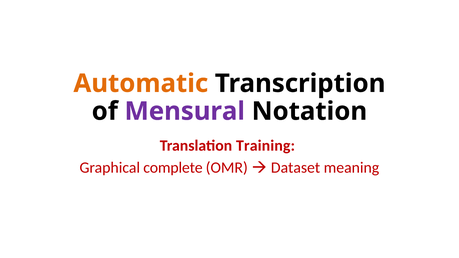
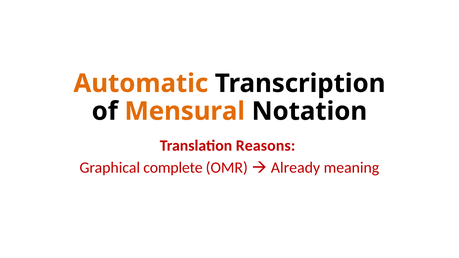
Mensural colour: purple -> orange (185, 111)
Training: Training -> Reasons (266, 146)
Dataset: Dataset -> Already (296, 168)
